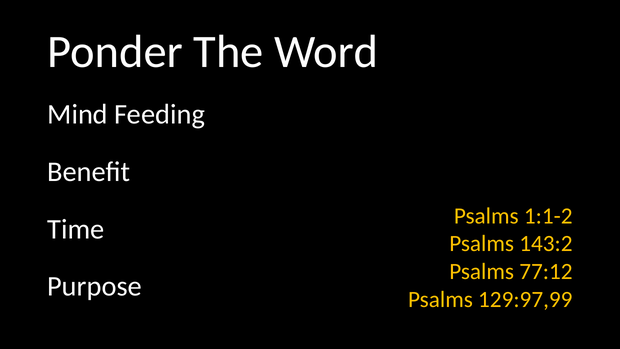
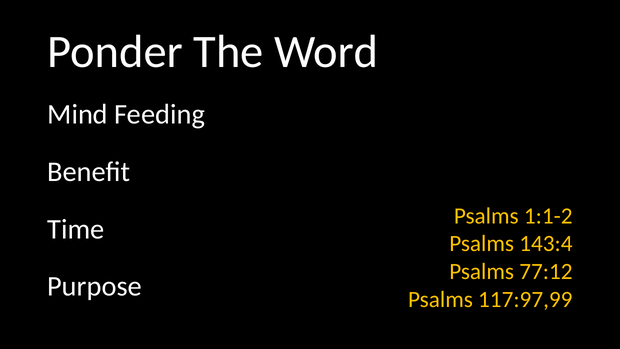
143:2: 143:2 -> 143:4 (546, 244)
129:97,99: 129:97,99 -> 117:97,99 (525, 299)
